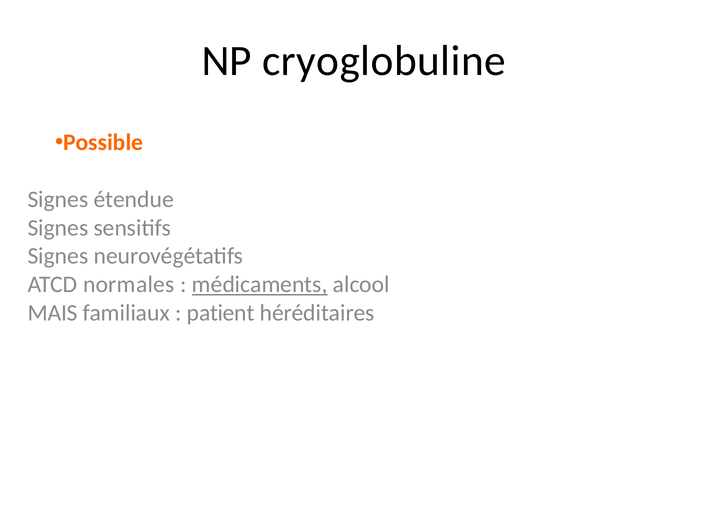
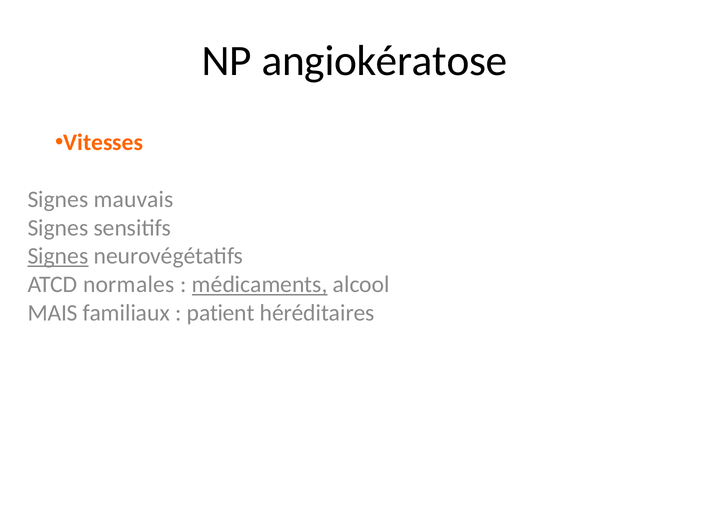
cryoglobuline: cryoglobuline -> angiokératose (384, 61)
Possible: Possible -> Vitesses (103, 143)
étendue: étendue -> mauvais (134, 199)
Signes underline: none -> present (58, 256)
